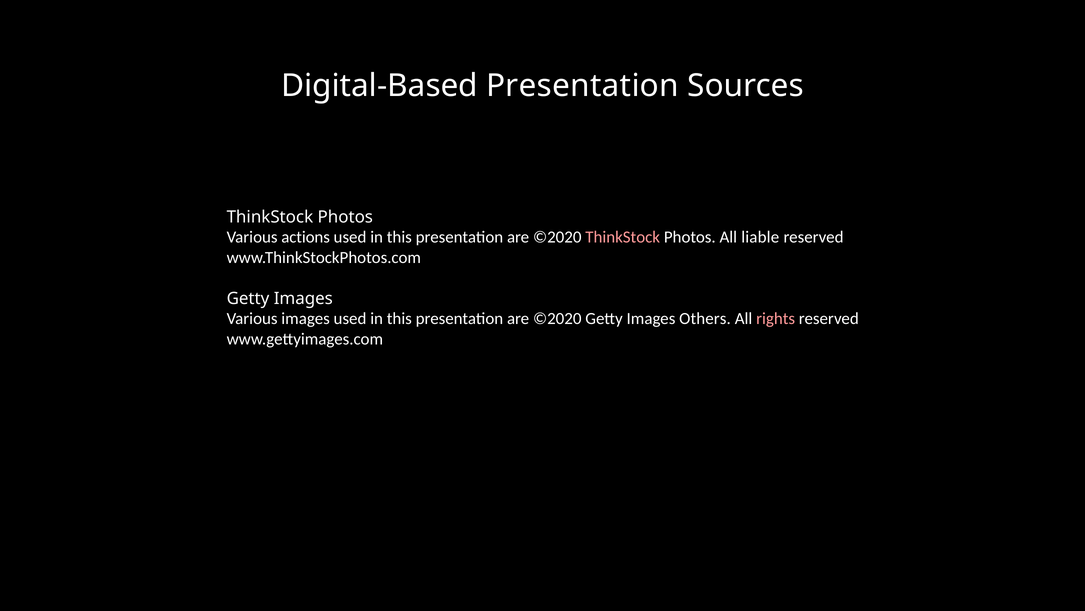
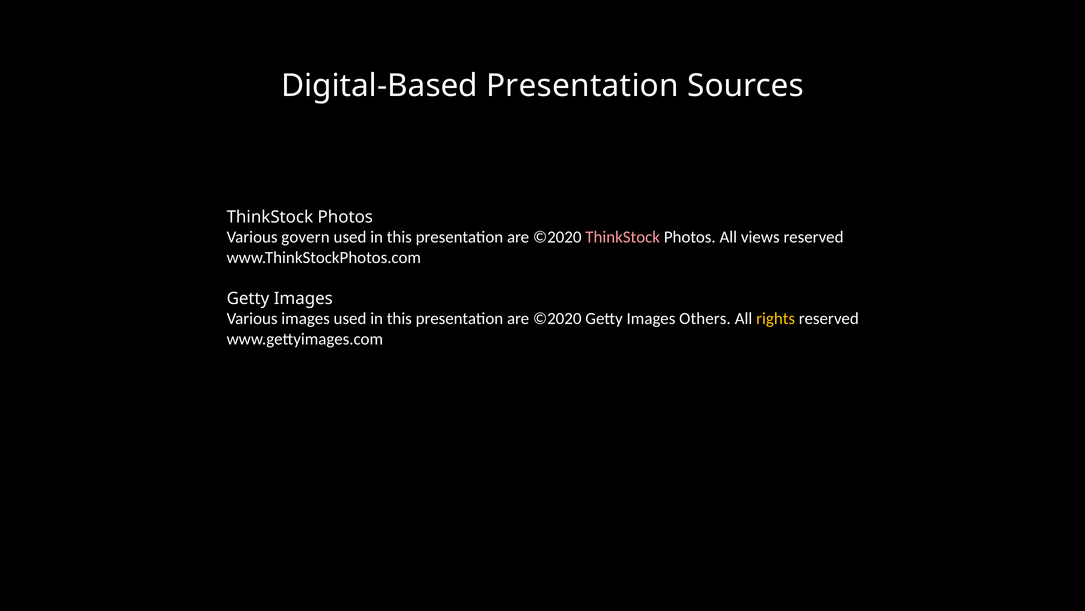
actions: actions -> govern (305, 237)
liable: liable -> views (760, 237)
rights colour: pink -> yellow (776, 318)
